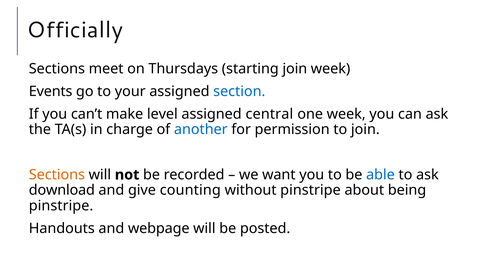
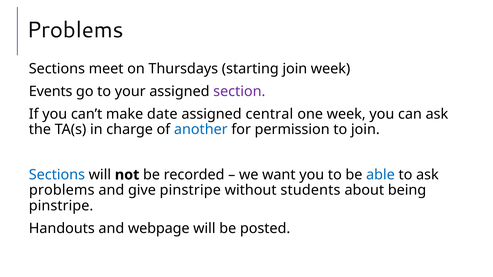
Officially: Officially -> Problems (75, 30)
section colour: blue -> purple (239, 91)
level: level -> date (162, 114)
Sections colour: orange -> blue (57, 175)
download: download -> problems (62, 190)
give counting: counting -> pinstripe (190, 190)
without pinstripe: pinstripe -> students (310, 190)
